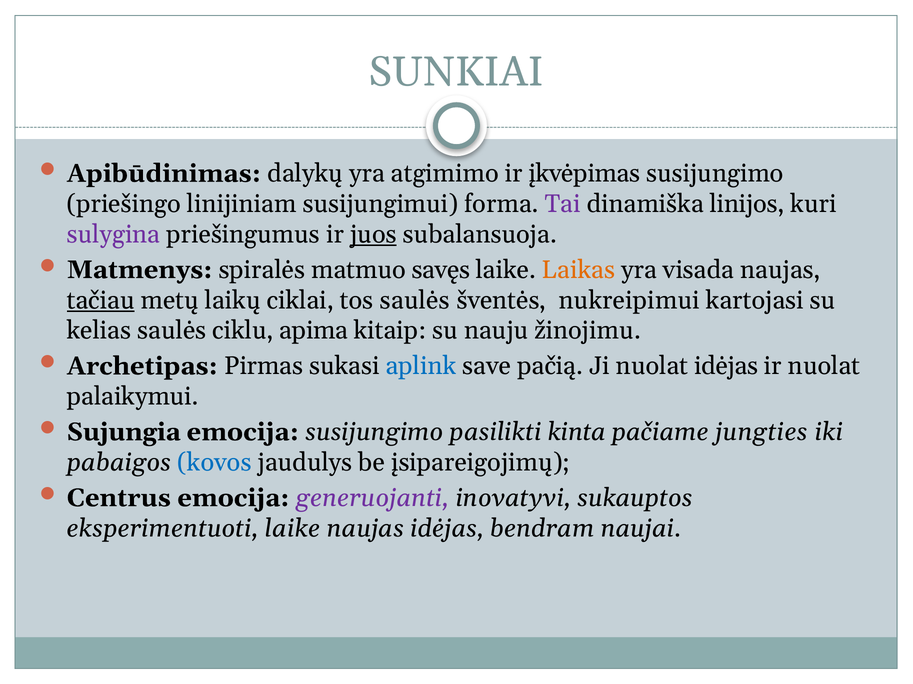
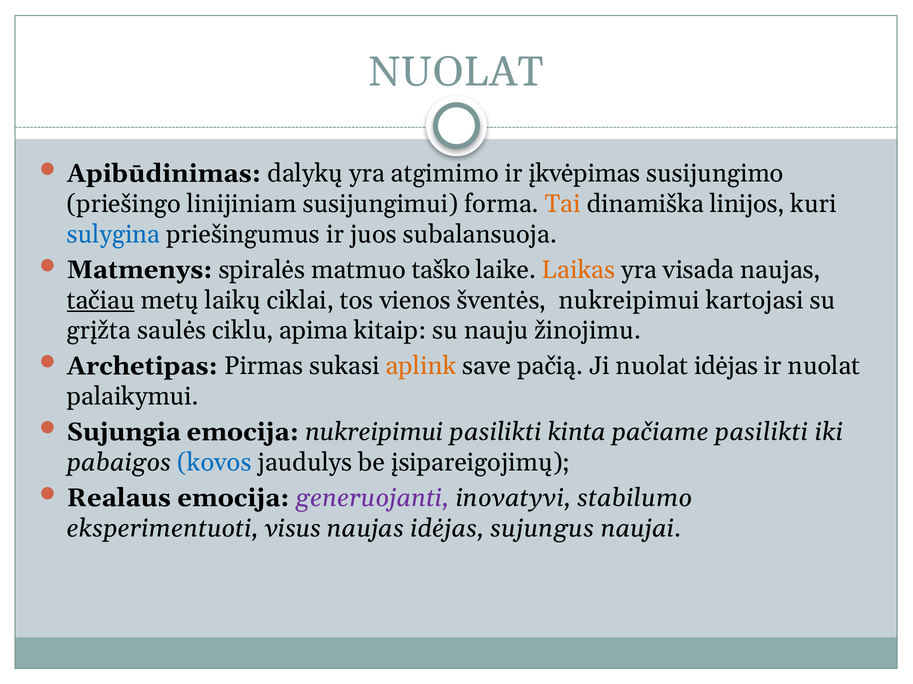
SUNKIAI: SUNKIAI -> NUOLAT (456, 72)
Tai colour: purple -> orange (563, 204)
sulygina colour: purple -> blue (114, 235)
juos underline: present -> none (373, 235)
savęs: savęs -> taško (441, 270)
tos saulės: saulės -> vienos (415, 300)
kelias: kelias -> grįžta (99, 331)
aplink colour: blue -> orange (421, 366)
emocija susijungimo: susijungimo -> nukreipimui (374, 432)
pačiame jungties: jungties -> pasilikti (762, 432)
Centrus: Centrus -> Realaus (119, 498)
sukauptos: sukauptos -> stabilumo (635, 498)
eksperimentuoti laike: laike -> visus (293, 529)
bendram: bendram -> sujungus (542, 529)
